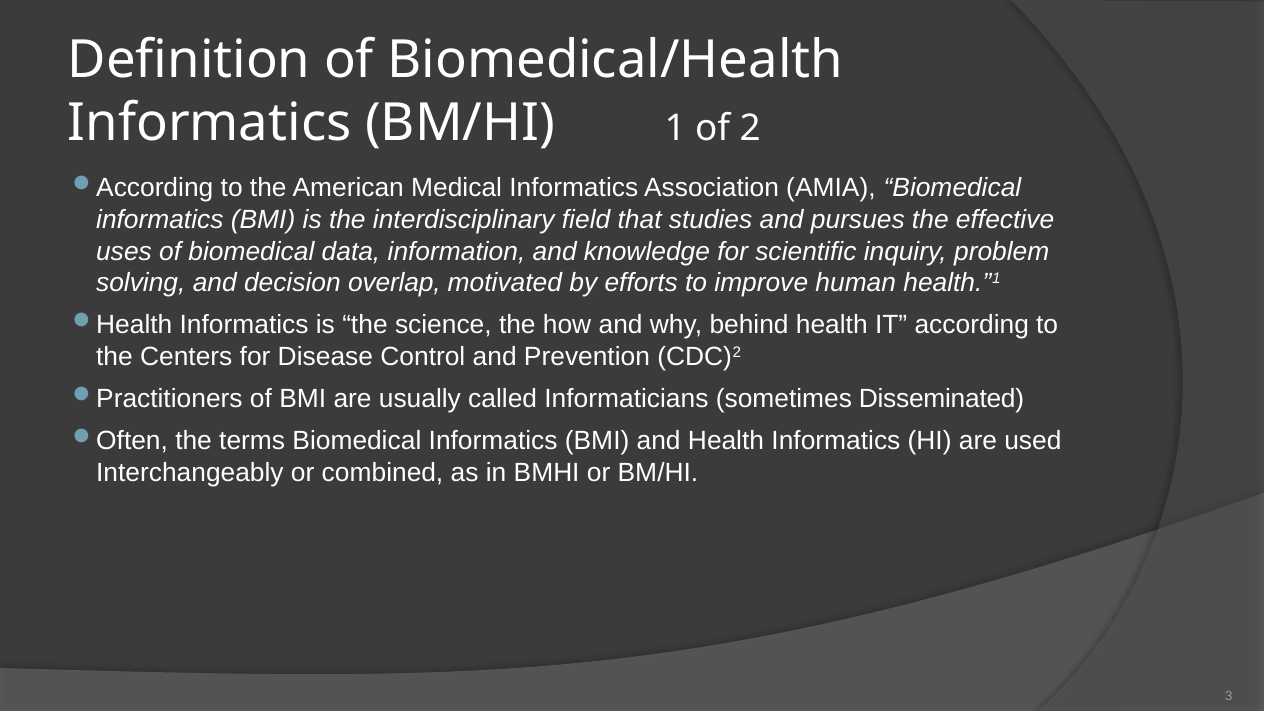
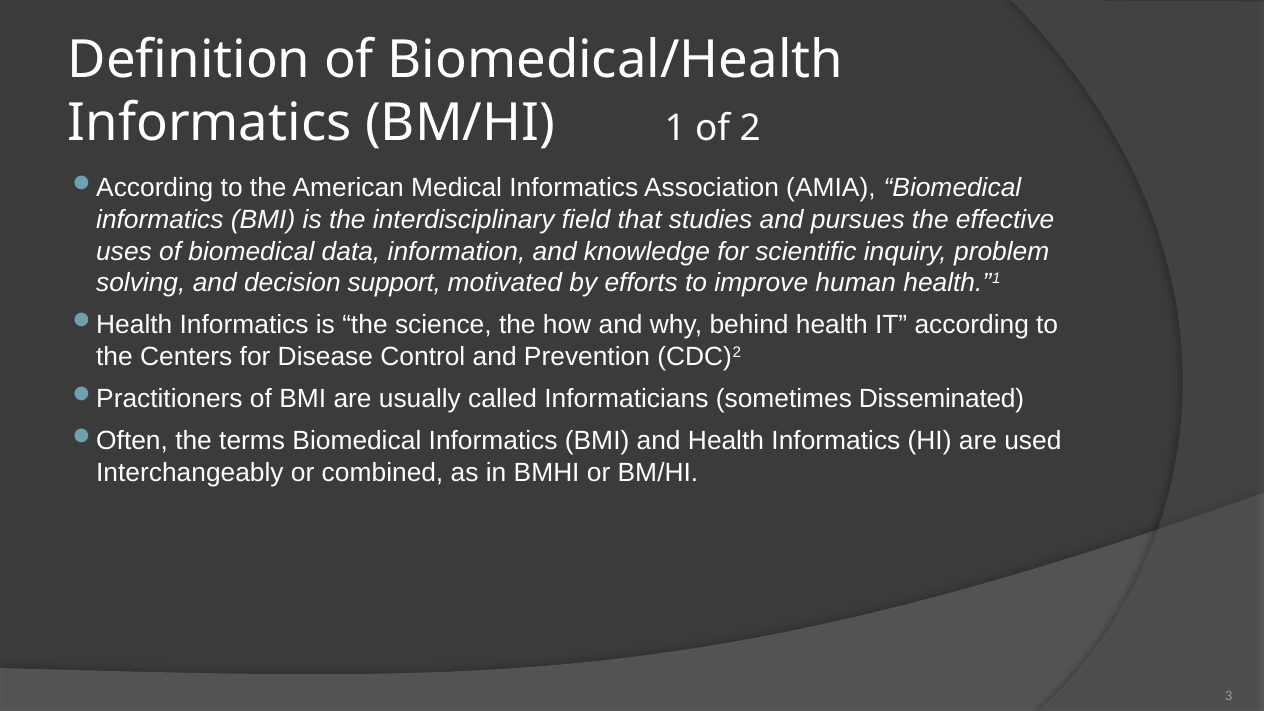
overlap: overlap -> support (394, 283)
